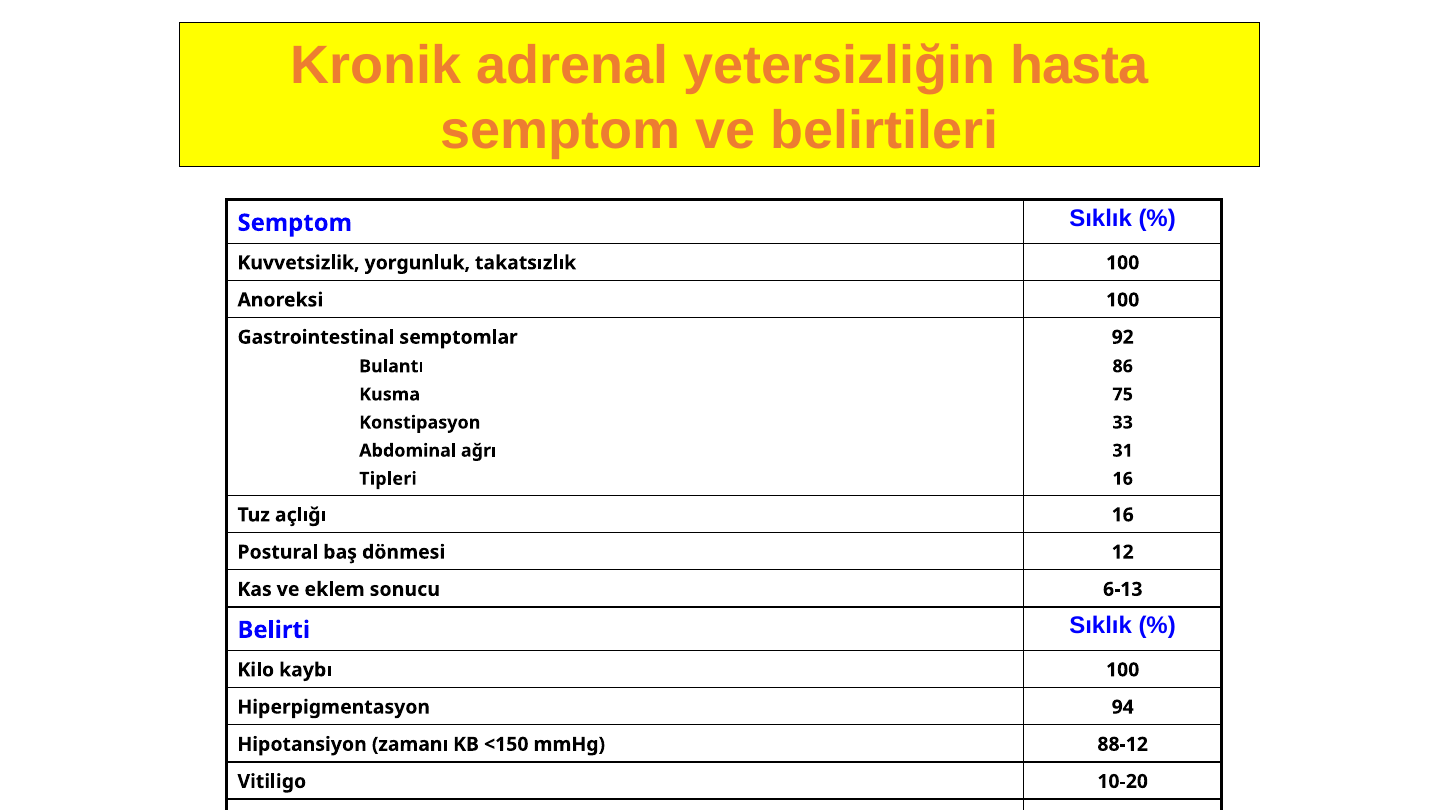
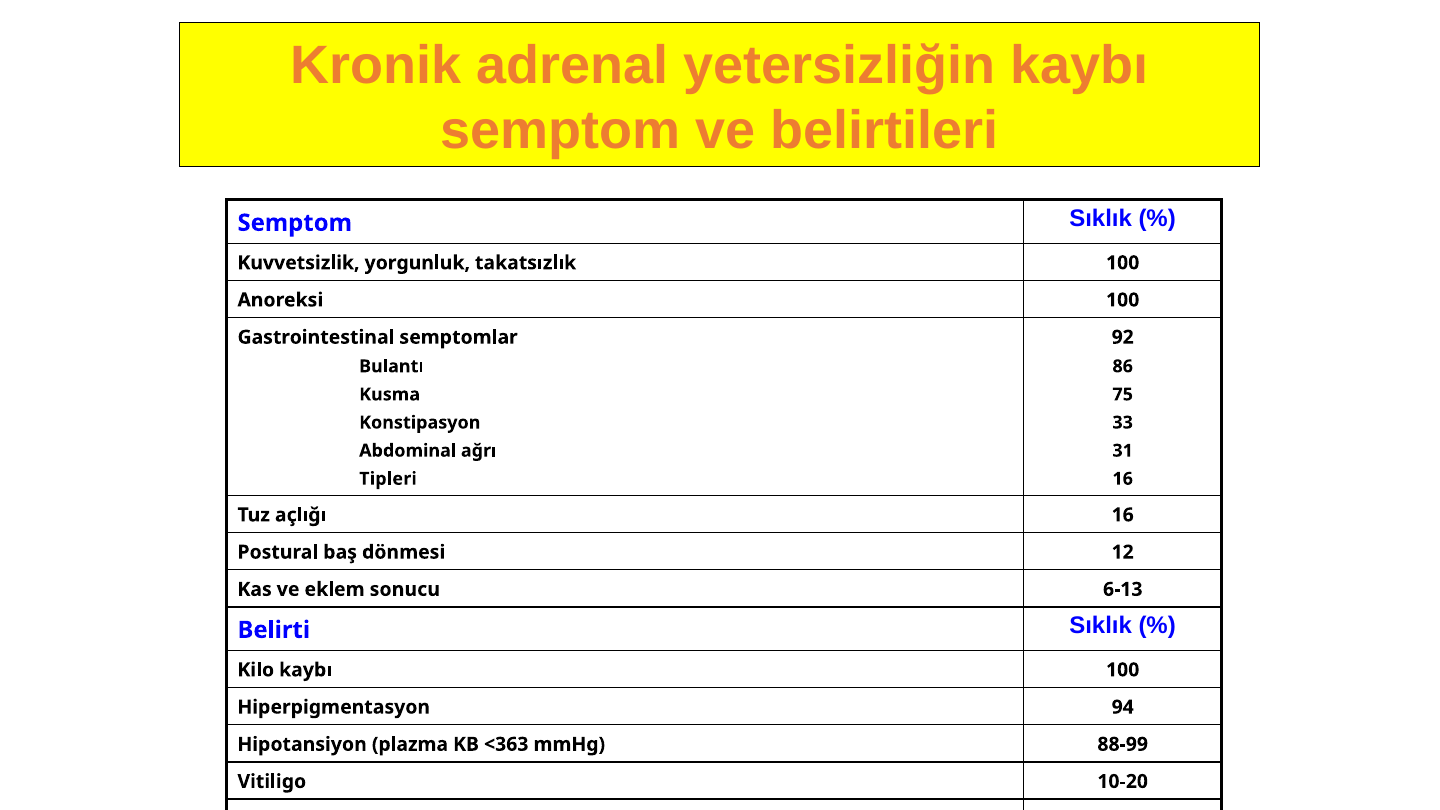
yetersizliğin hasta: hasta -> kaybı (1079, 66)
zamanı: zamanı -> plazma (410, 744)
<150: <150 -> <363 (506, 744)
88-12: 88-12 -> 88-99 (1123, 744)
